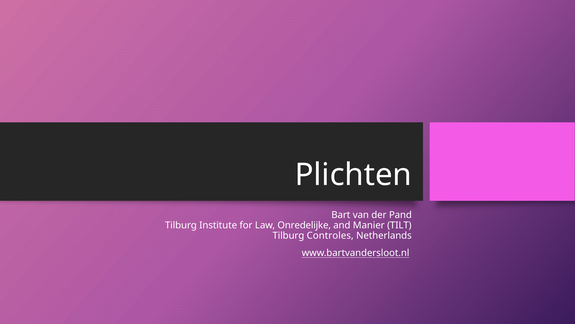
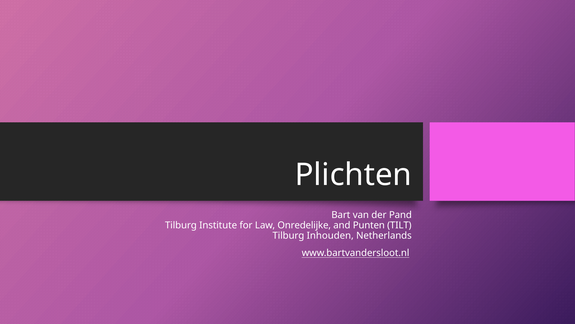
Manier: Manier -> Punten (369, 225)
Controles: Controles -> Inhouden (330, 235)
